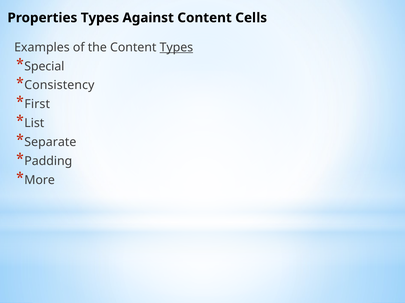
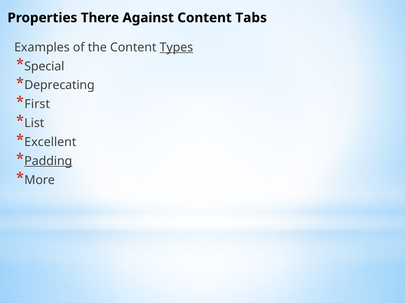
Properties Types: Types -> There (100, 18)
Cells: Cells -> Tabs (251, 18)
Consistency: Consistency -> Deprecating (59, 85)
Separate: Separate -> Excellent (50, 142)
Padding underline: none -> present (48, 161)
